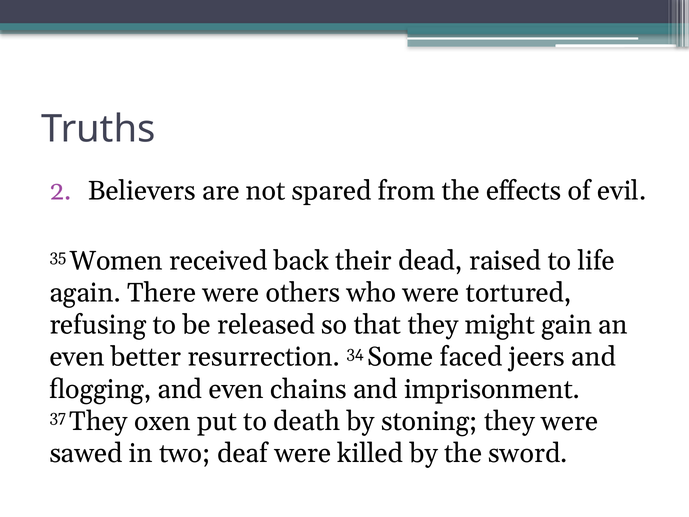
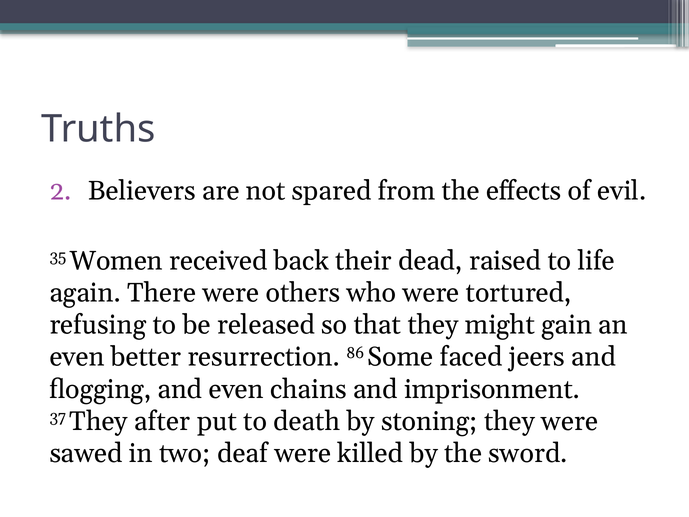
34: 34 -> 86 (355, 353)
oxen: oxen -> after (162, 421)
